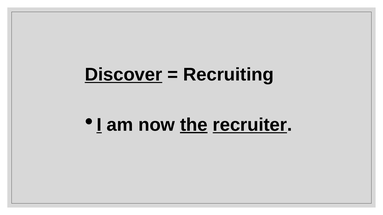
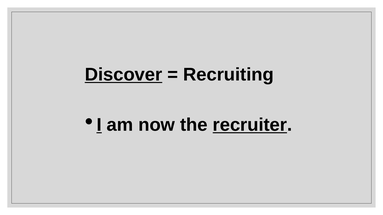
the underline: present -> none (194, 125)
